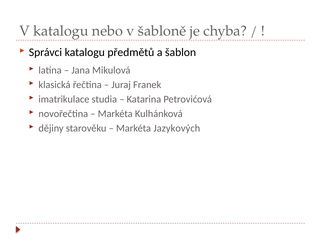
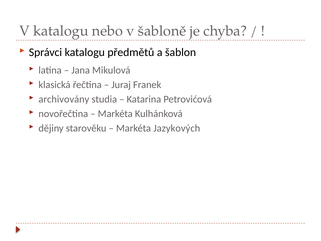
imatrikulace: imatrikulace -> archivovány (64, 99)
